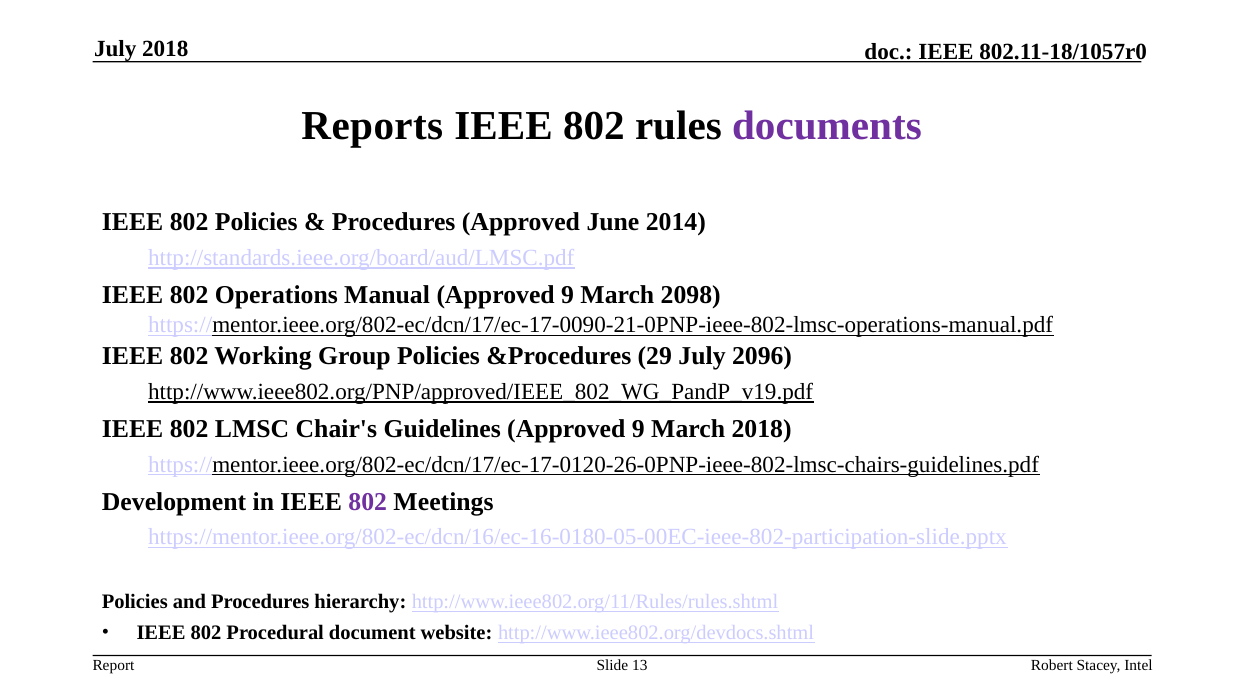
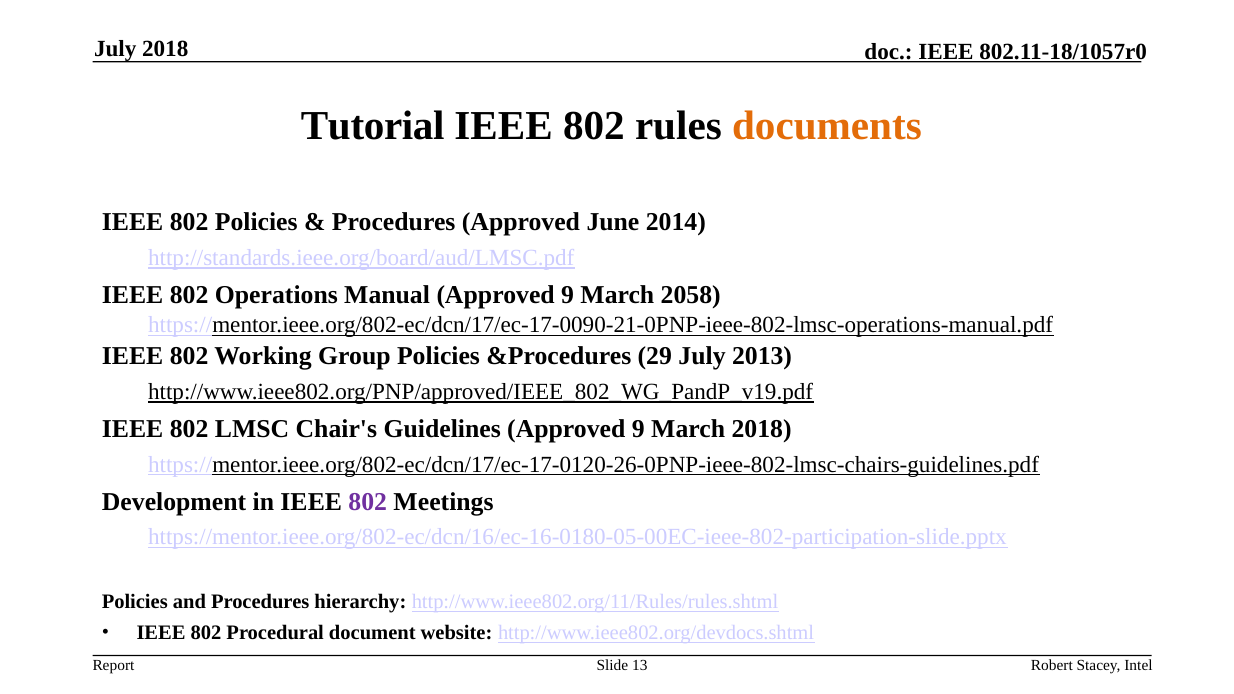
Reports: Reports -> Tutorial (373, 126)
documents colour: purple -> orange (827, 126)
2098: 2098 -> 2058 (691, 295)
2096: 2096 -> 2013 (762, 356)
